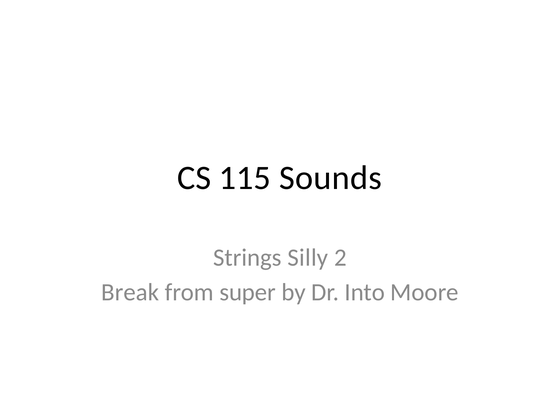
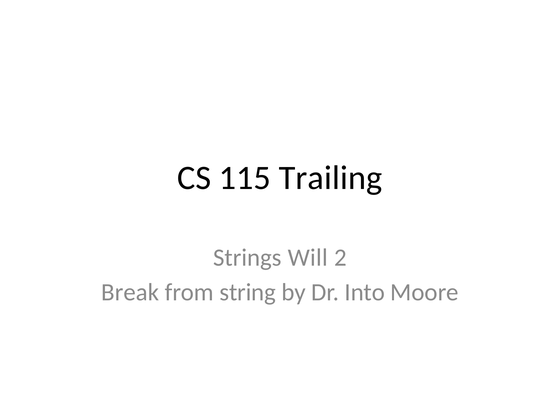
Sounds: Sounds -> Trailing (330, 178)
Silly: Silly -> Will (308, 257)
super: super -> string (248, 292)
